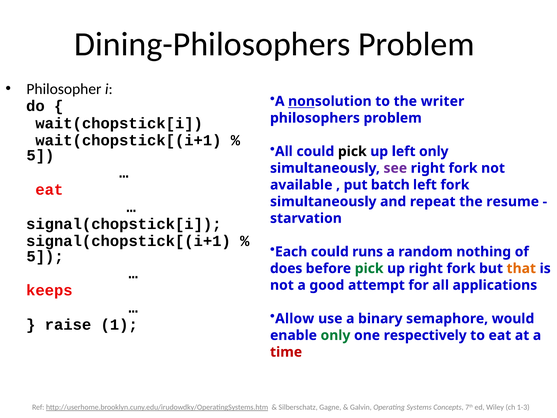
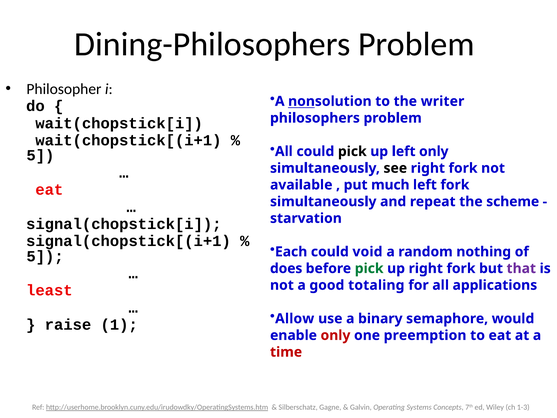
see colour: purple -> black (395, 168)
batch: batch -> much (390, 185)
resume: resume -> scheme (513, 201)
runs: runs -> void (367, 252)
that colour: orange -> purple (521, 268)
attempt: attempt -> totaling (376, 285)
keeps: keeps -> least (49, 290)
only colour: green -> red (335, 335)
respectively: respectively -> preemption (425, 335)
